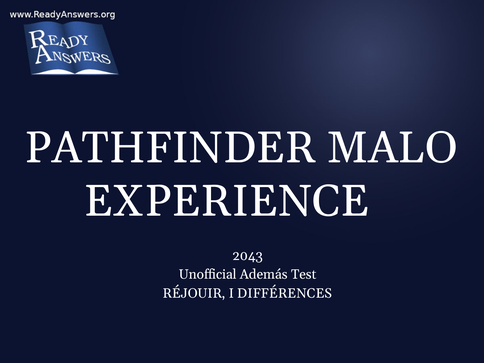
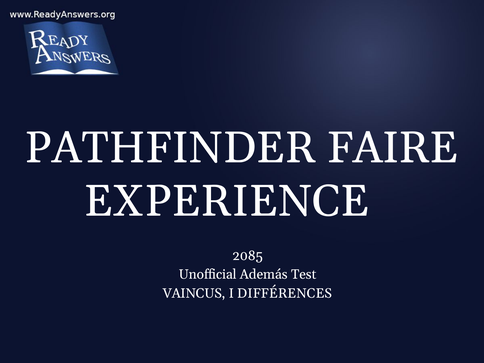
MALO: MALO -> FAIRE (393, 148)
2043: 2043 -> 2085 (248, 256)
RÉJOUIR: RÉJOUIR -> VAINCUS (194, 293)
